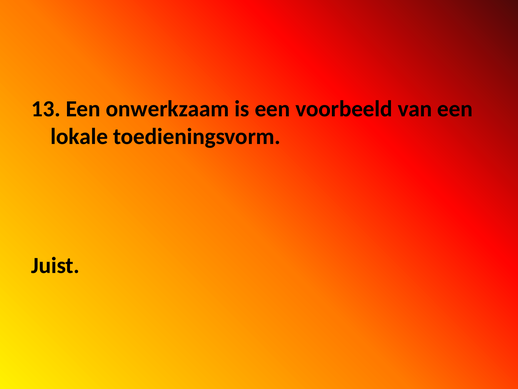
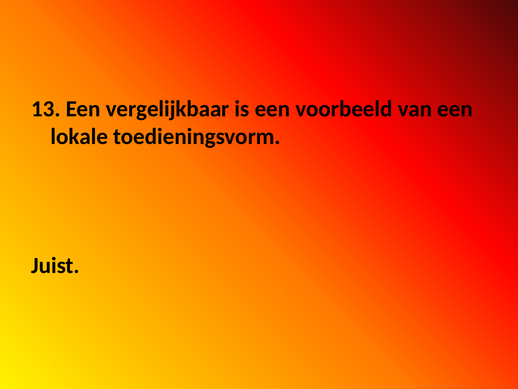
onwerkzaam: onwerkzaam -> vergelijkbaar (168, 109)
